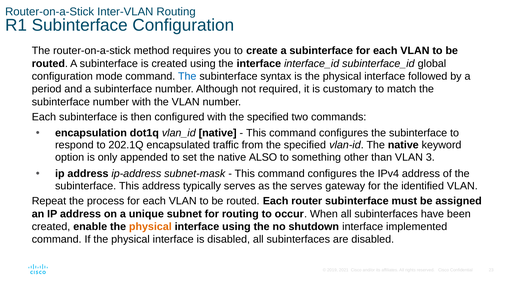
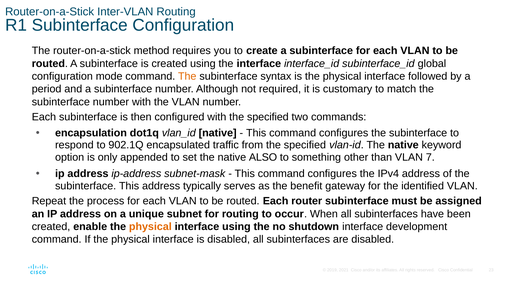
The colour: blue -> orange (187, 76)
202.1Q: 202.1Q -> 902.1Q (126, 145)
3: 3 -> 7 (430, 158)
the serves: serves -> benefit (306, 186)
implemented: implemented -> development (417, 227)
